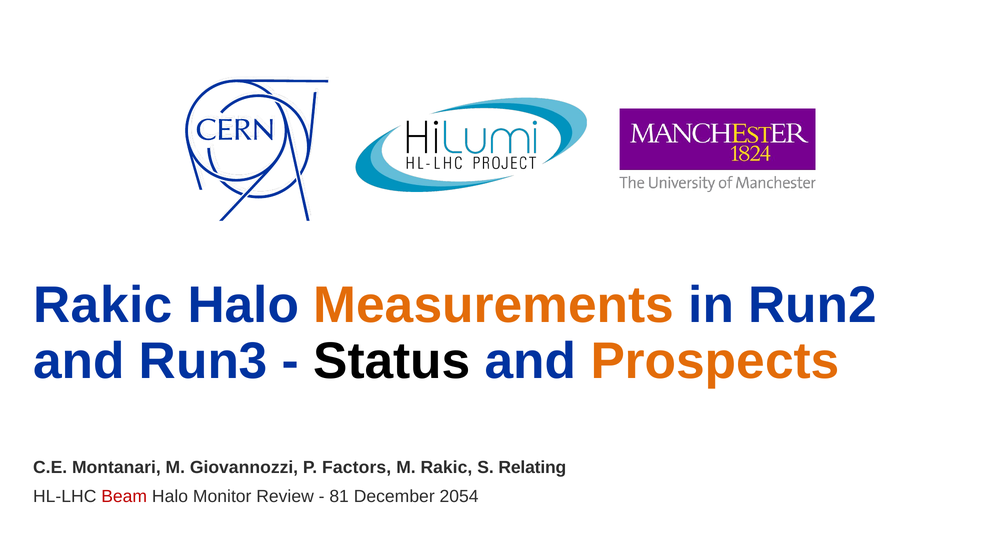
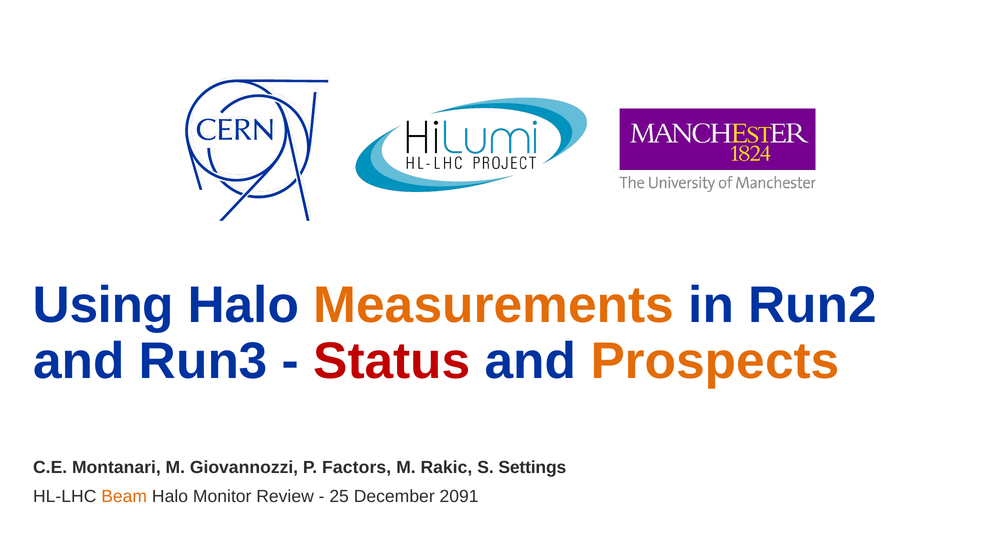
Rakic: Rakic -> Using (103, 306)
Status colour: black -> red (392, 361)
Relating: Relating -> Settings (532, 468)
Beam colour: red -> orange (124, 497)
81: 81 -> 25 (339, 497)
2054: 2054 -> 2091 (459, 497)
